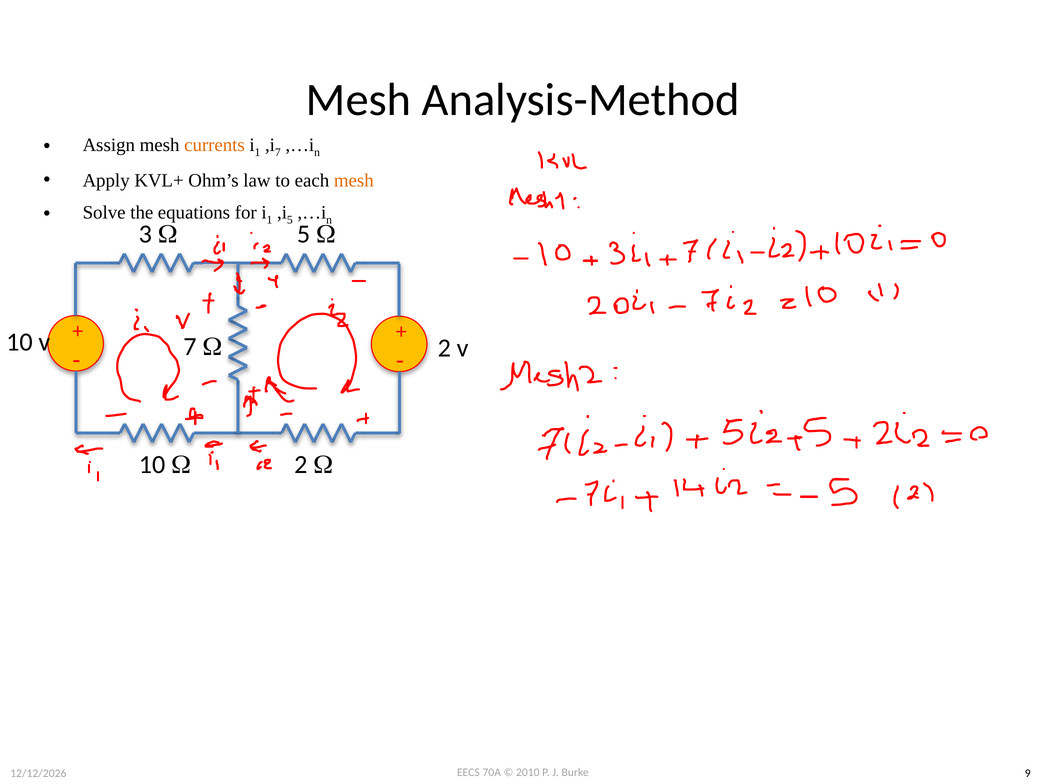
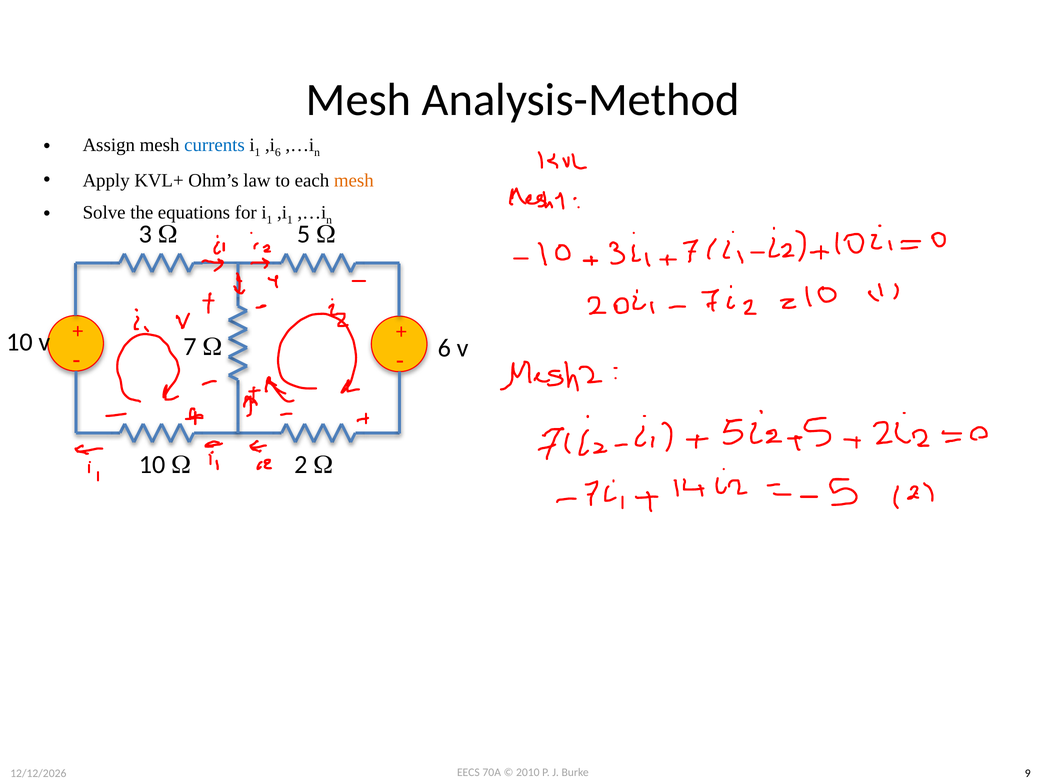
currents colour: orange -> blue (214, 145)
7: 7 -> 6 (278, 153)
5: 5 -> 1 (290, 220)
2: 2 -> 6 (444, 348)
